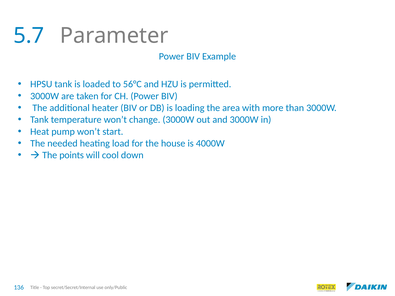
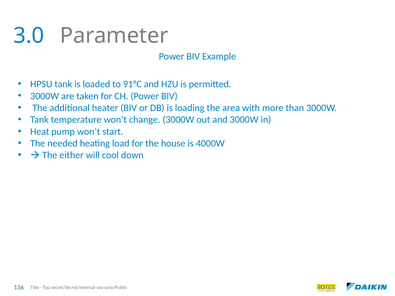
5.7: 5.7 -> 3.0 (29, 36)
56°C: 56°C -> 91°C (132, 84)
points: points -> either (72, 155)
